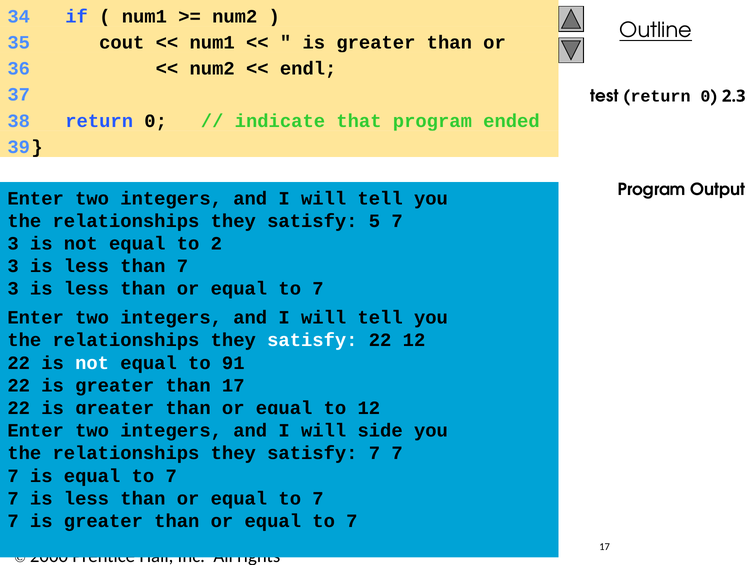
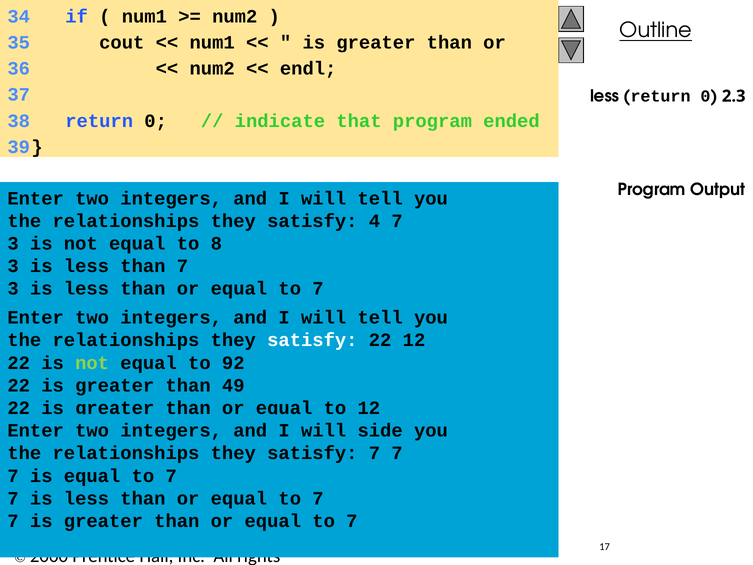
test: test -> less (605, 96)
5: 5 -> 4 (374, 221)
2: 2 -> 8 (216, 243)
not colour: white -> light green (92, 363)
91: 91 -> 92 (233, 363)
than 17: 17 -> 49 (233, 385)
